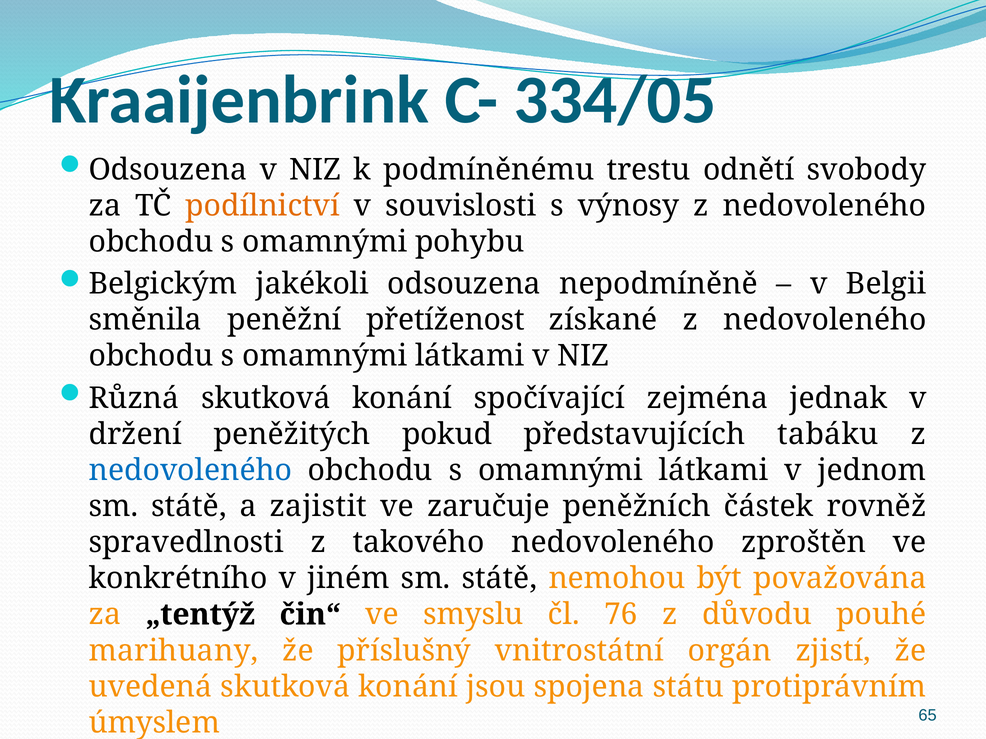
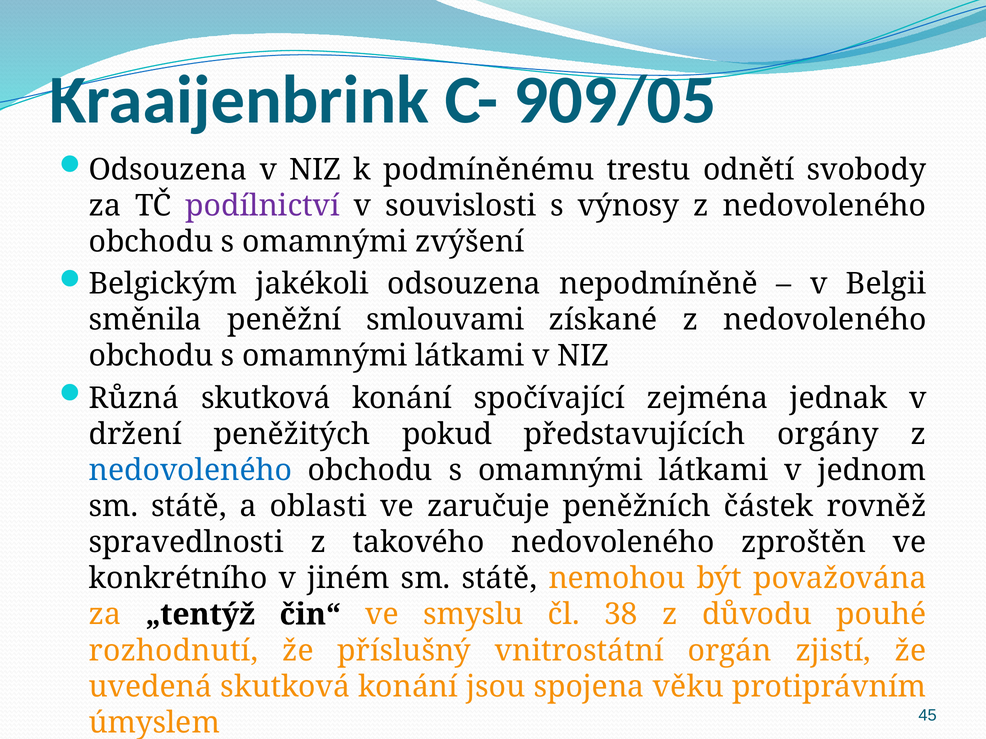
334/05: 334/05 -> 909/05 (615, 100)
podílnictví colour: orange -> purple (263, 206)
pohybu: pohybu -> zvýšení (470, 242)
přetíženost: přetíženost -> smlouvami (445, 320)
tabáku: tabáku -> orgány (828, 434)
zajistit: zajistit -> oblasti (318, 507)
76: 76 -> 38 (621, 615)
marihuany: marihuany -> rozhodnutí (173, 651)
státu: státu -> věku (688, 687)
65: 65 -> 45 (928, 716)
